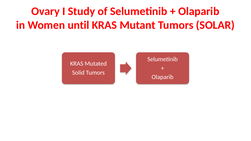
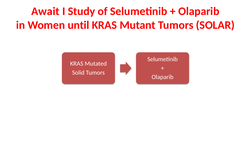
Ovary: Ovary -> Await (45, 11)
